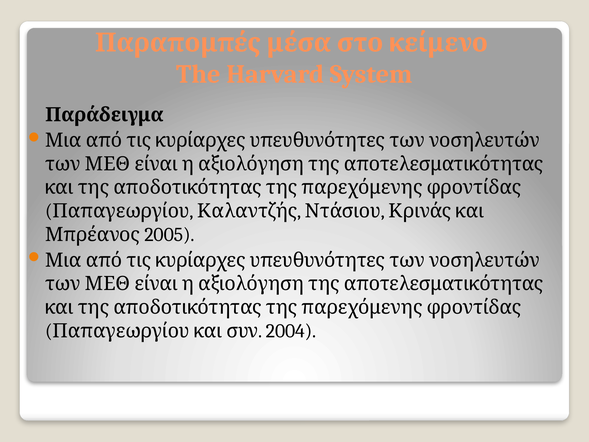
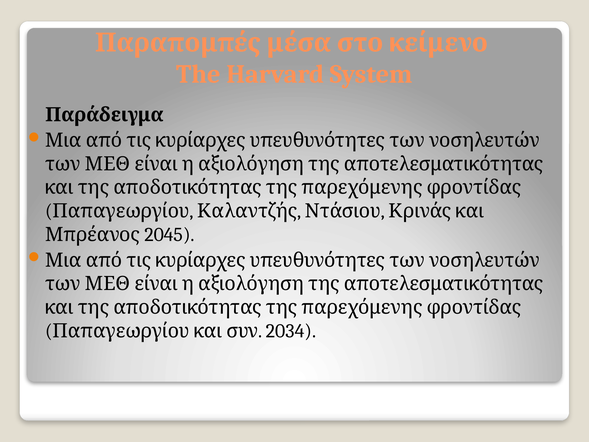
2005: 2005 -> 2045 (169, 235)
2004: 2004 -> 2034 (291, 331)
